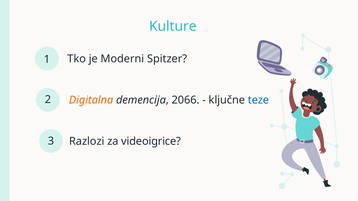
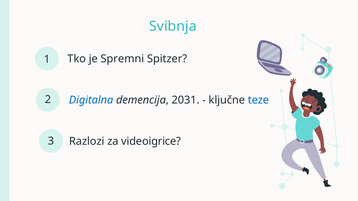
Kulture: Kulture -> Svibnja (173, 26)
Moderni: Moderni -> Spremni (122, 59)
Digitalna colour: orange -> blue (91, 100)
2066: 2066 -> 2031 (186, 100)
